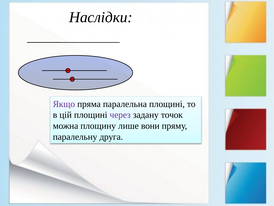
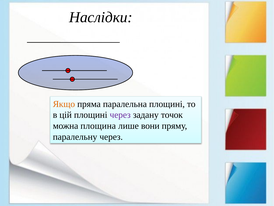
Якщо colour: purple -> orange (64, 104)
площину: площину -> площина (98, 126)
паралельну друга: друга -> через (111, 137)
